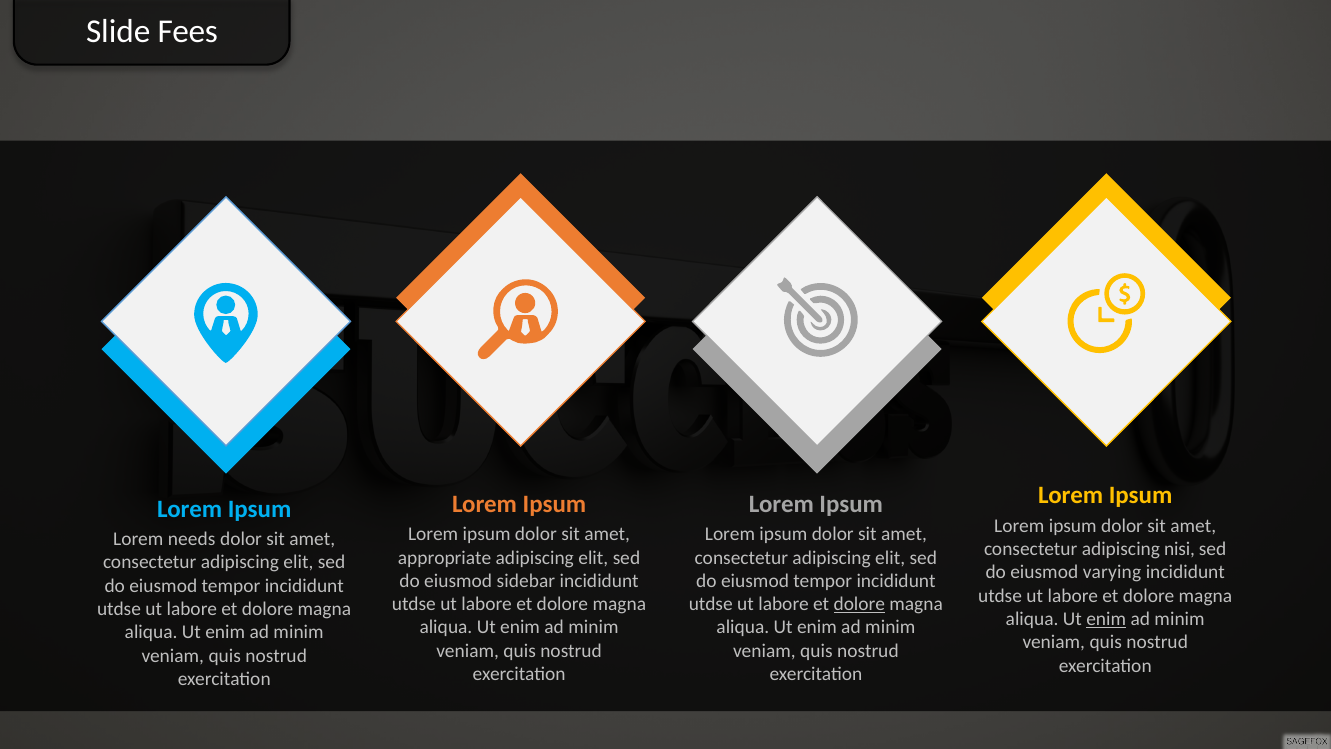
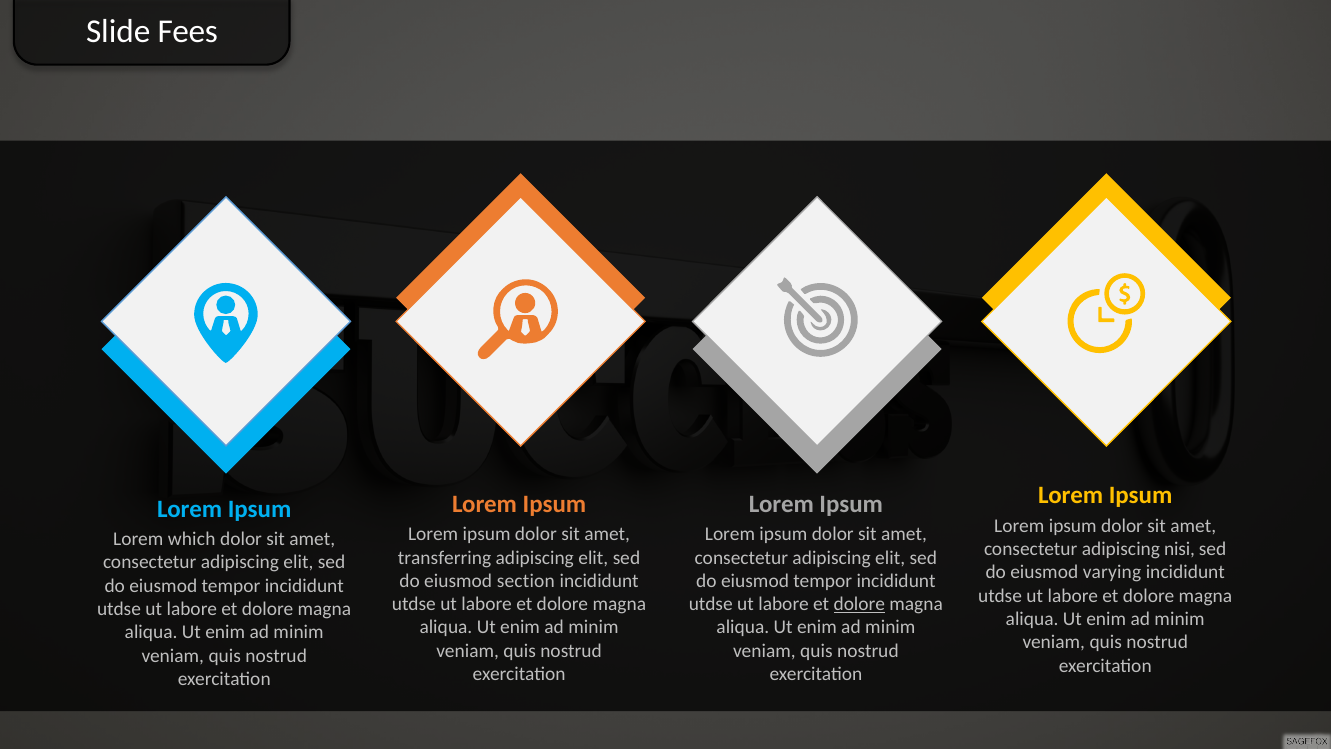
needs: needs -> which (192, 539)
appropriate: appropriate -> transferring (445, 557)
sidebar: sidebar -> section (526, 581)
enim underline: present -> none (1106, 619)
